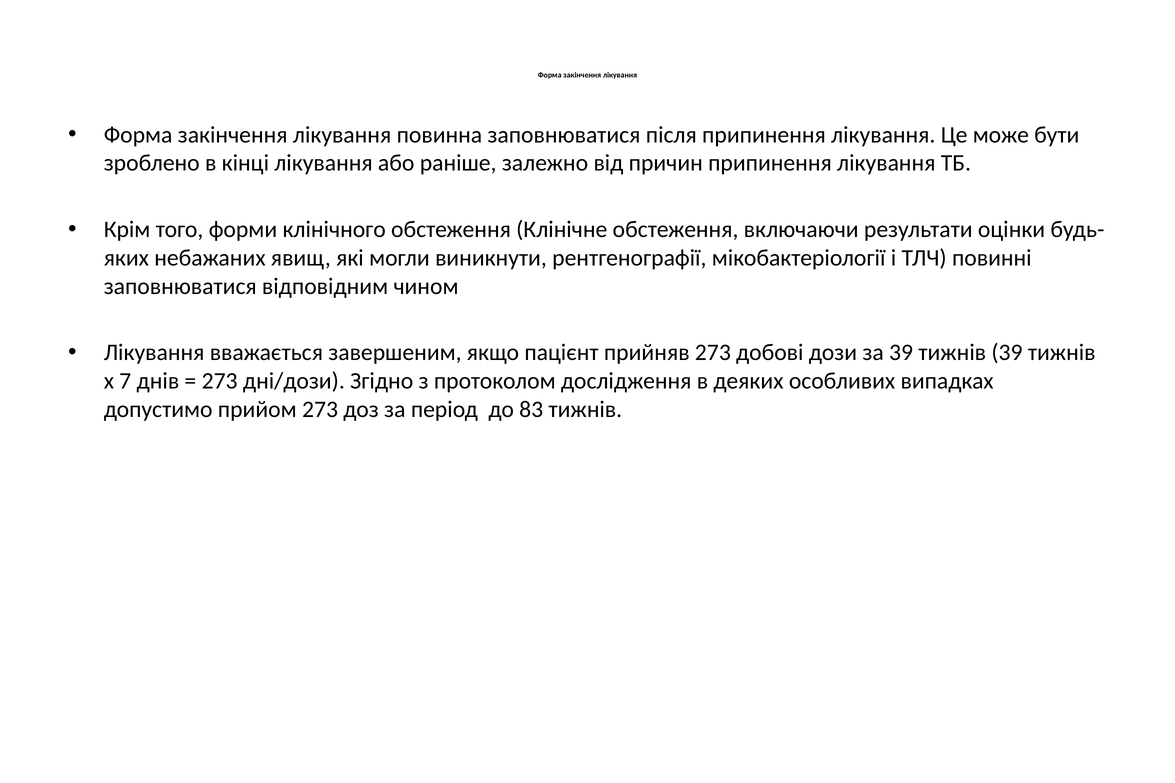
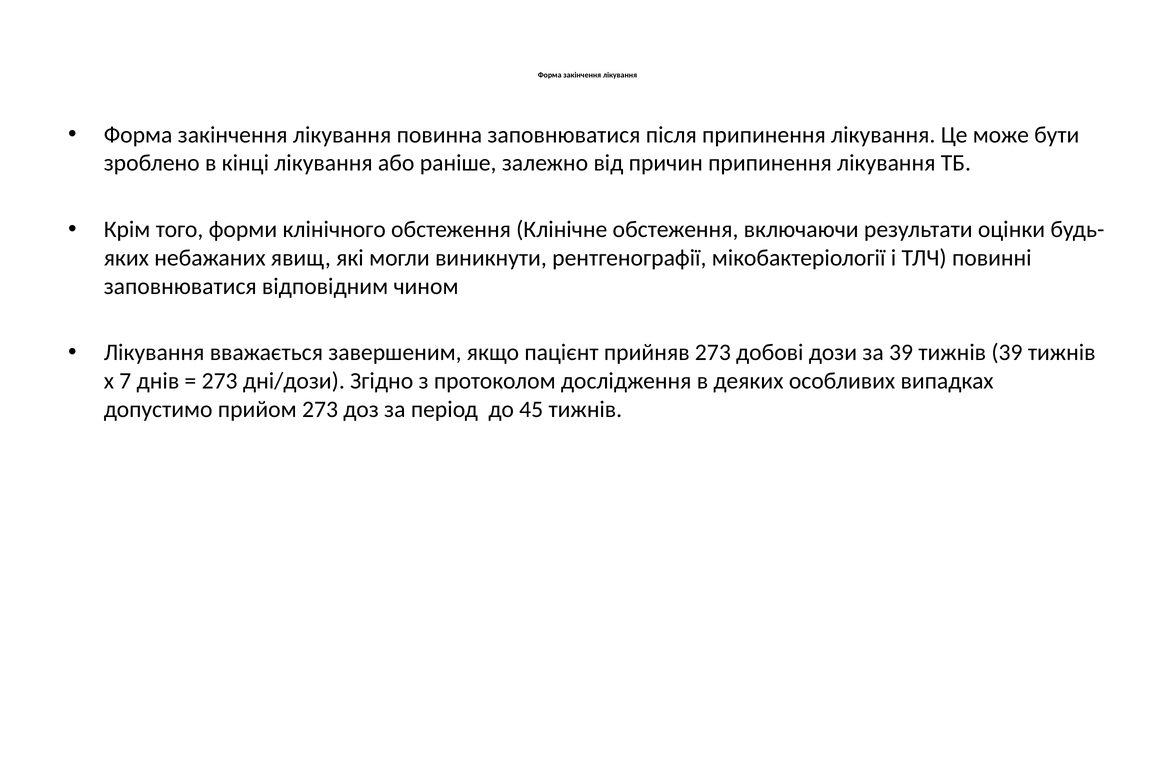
83: 83 -> 45 (531, 410)
